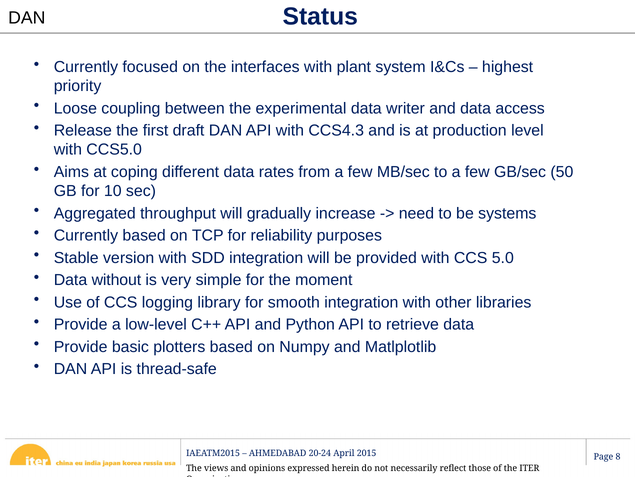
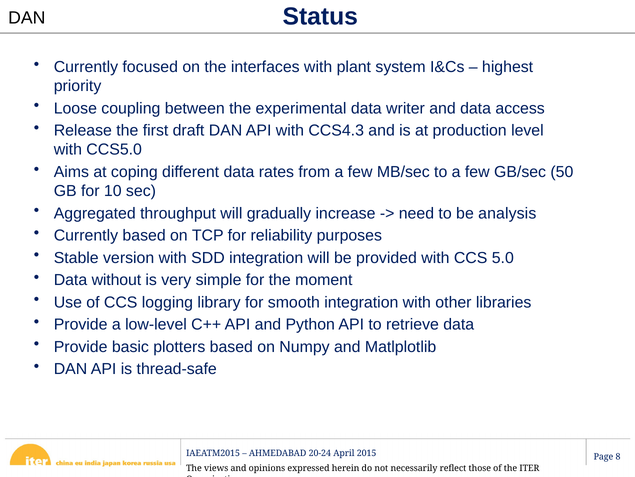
systems: systems -> analysis (507, 213)
